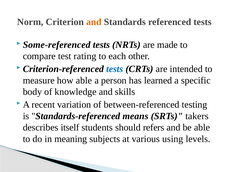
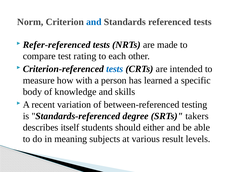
and colour: orange -> blue (94, 22)
Some-referenced: Some-referenced -> Refer-referenced (57, 45)
how able: able -> with (84, 80)
means: means -> degree (136, 116)
refers: refers -> either (154, 127)
using: using -> result (173, 139)
